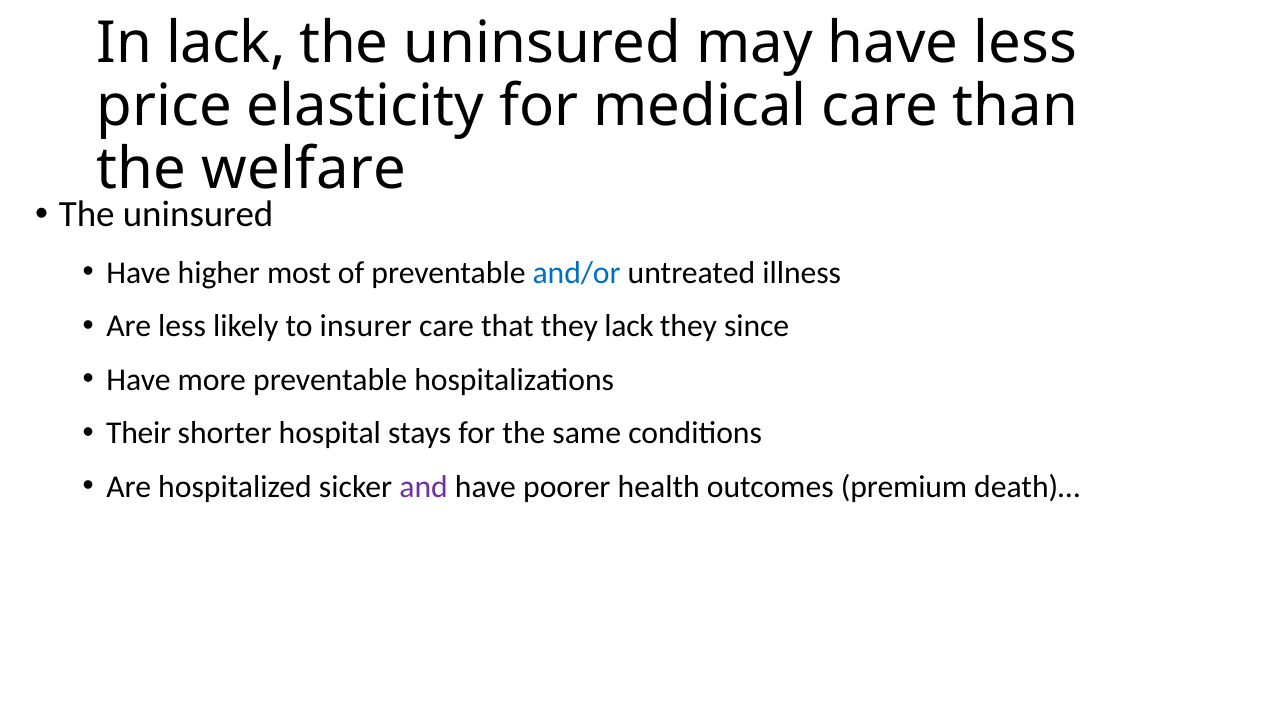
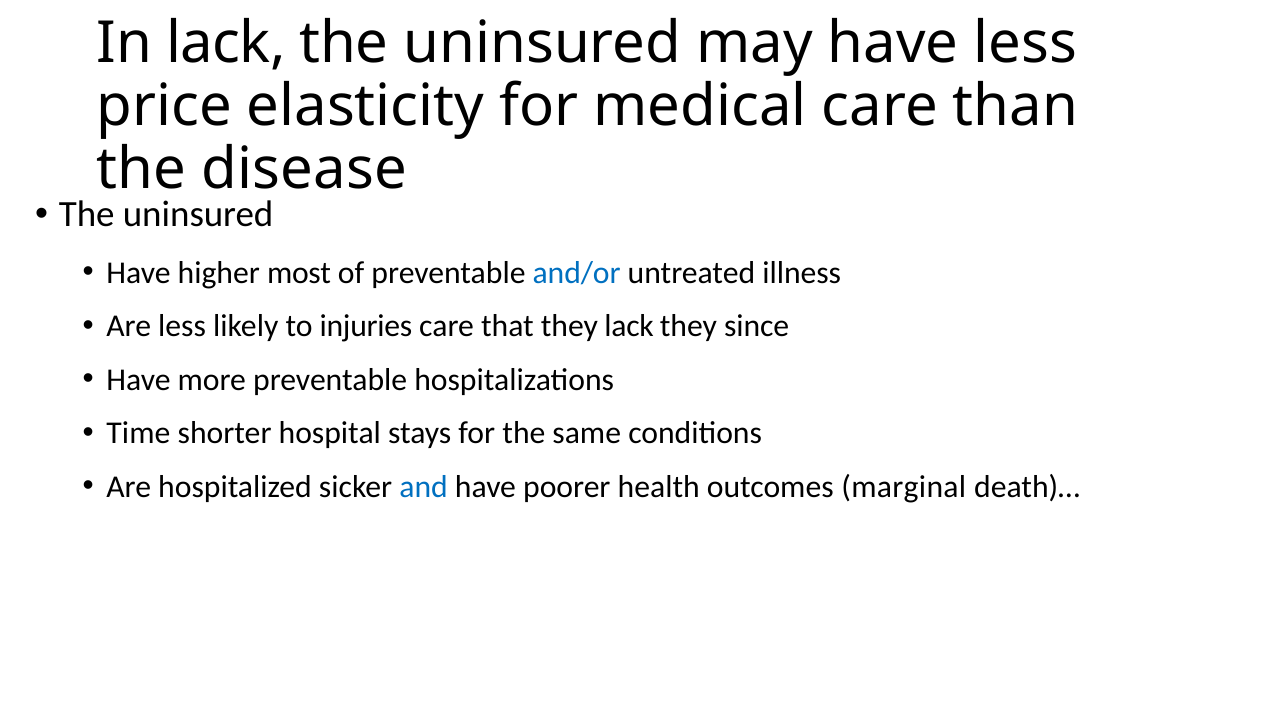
welfare: welfare -> disease (304, 169)
insurer: insurer -> injuries (366, 326)
Their: Their -> Time (138, 433)
and colour: purple -> blue (424, 486)
premium: premium -> marginal (904, 486)
